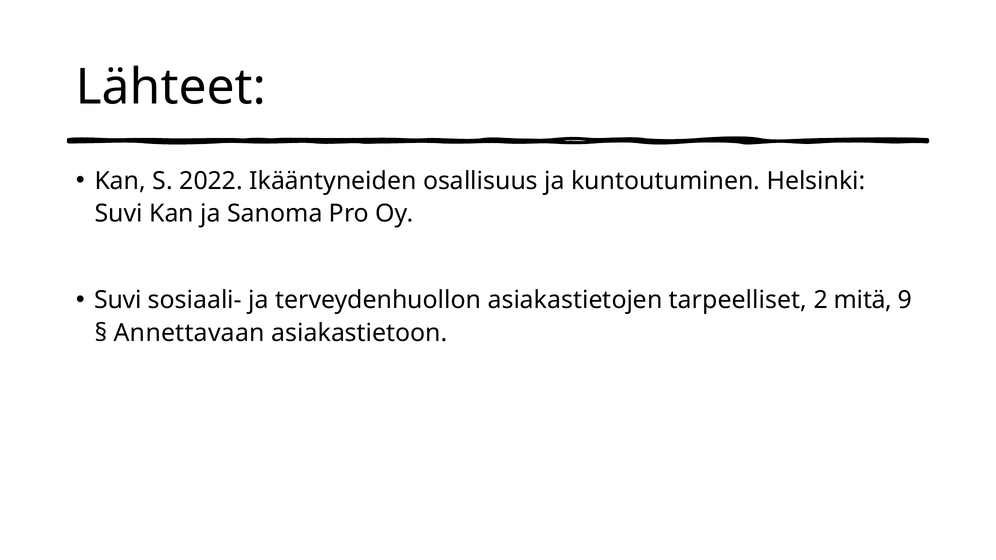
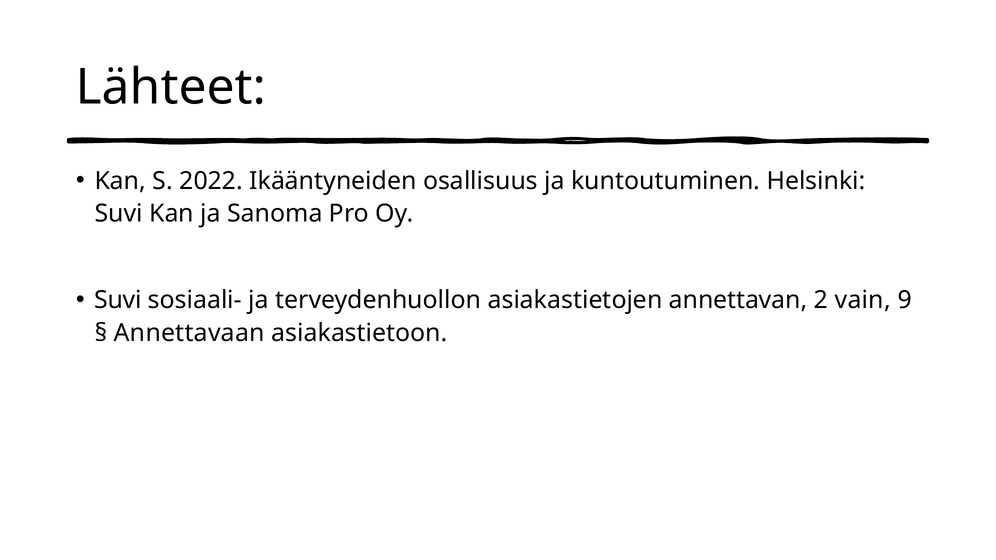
tarpeelliset: tarpeelliset -> annettavan (738, 300)
mitä: mitä -> vain (863, 300)
